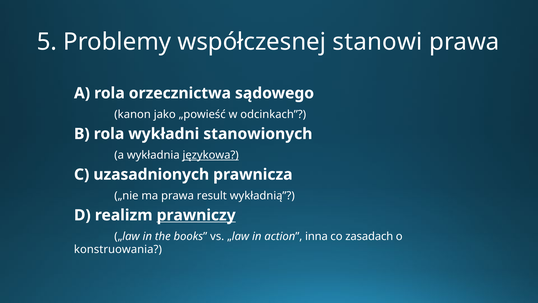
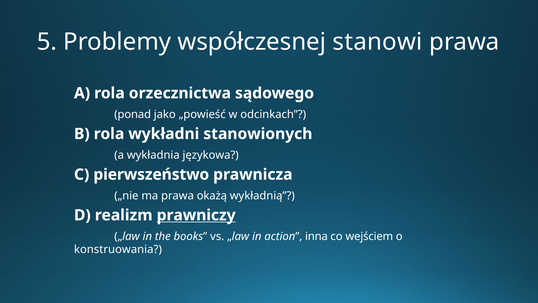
kanon: kanon -> ponad (133, 114)
językowa underline: present -> none (211, 155)
uzasadnionych: uzasadnionych -> pierwszeństwo (151, 174)
result: result -> okażą (212, 196)
zasadach: zasadach -> wejściem (369, 236)
